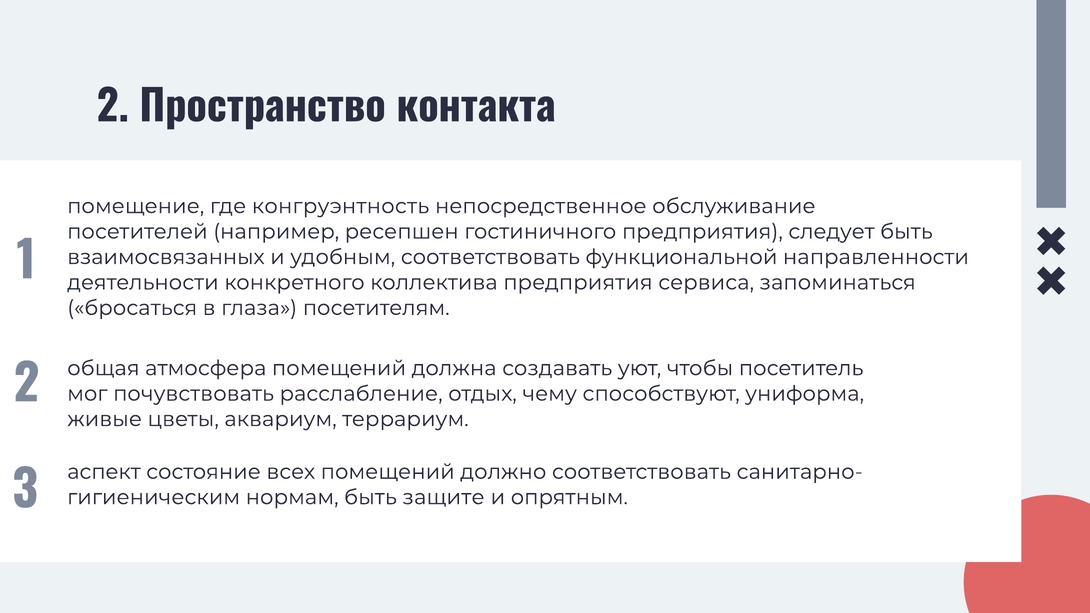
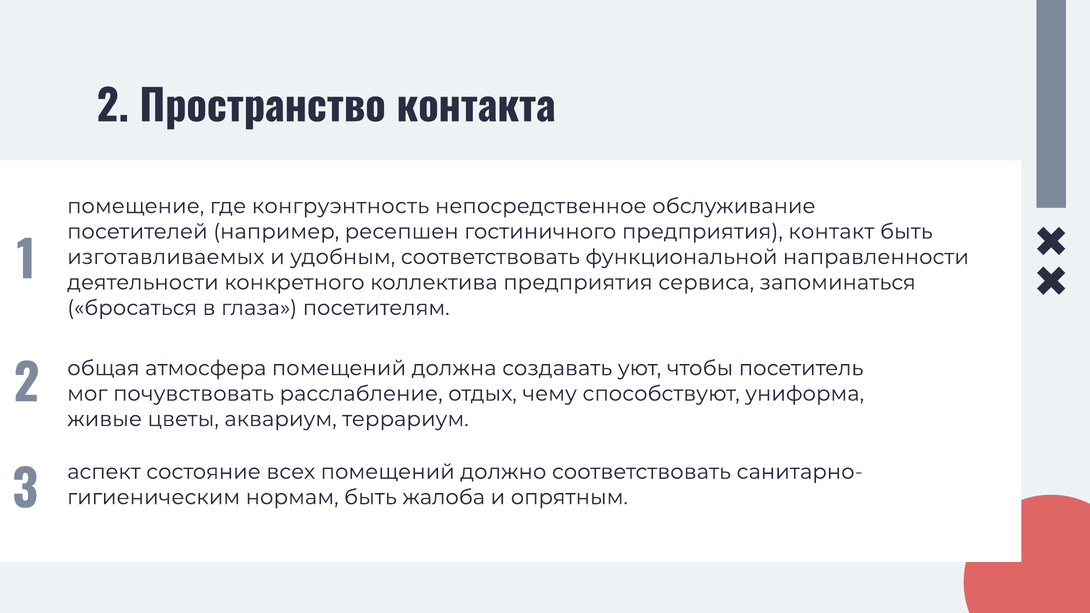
следует: следует -> контакт (831, 232)
взаимосвязанных: взаимосвязанных -> изготавливаемых (166, 257)
защите: защите -> жалоба (444, 497)
